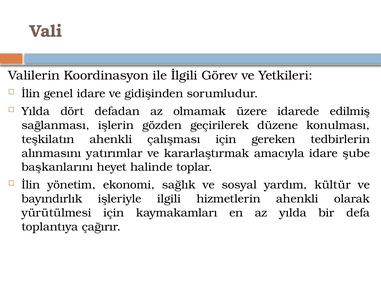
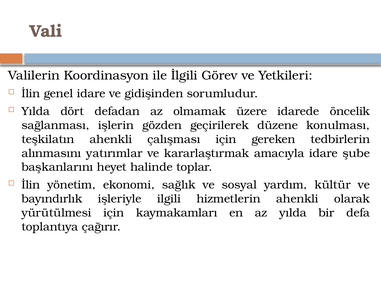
edilmiş: edilmiş -> öncelik (350, 111)
